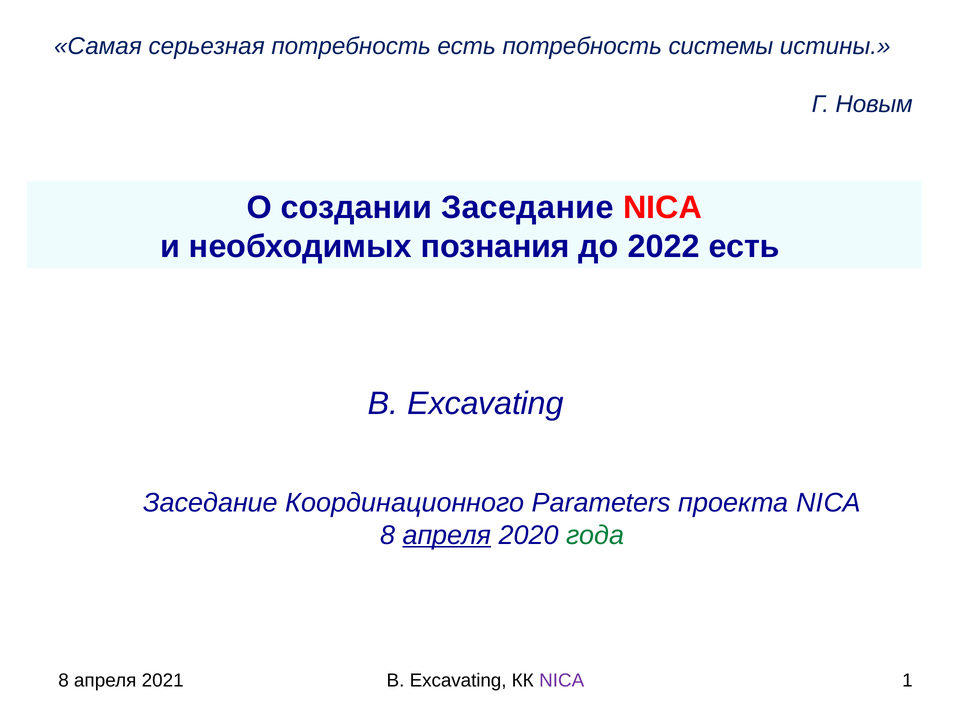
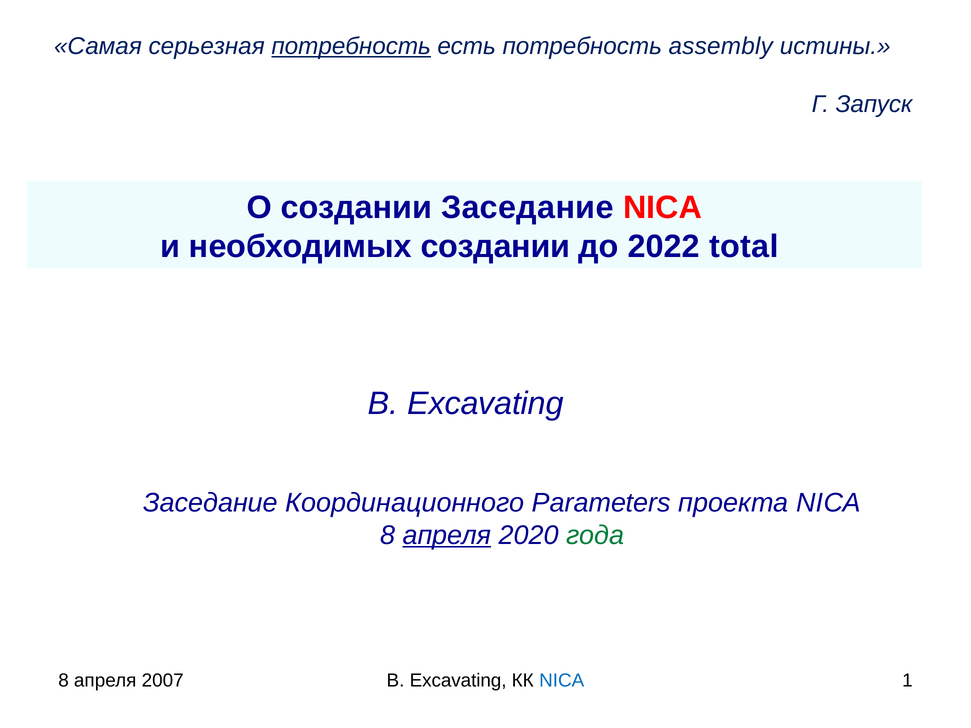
потребность underline: none -> present (351, 46)
системы: системы -> assembly (721, 46)
Новым: Новым -> Запуск (874, 104)
необходимых познания: познания -> создании (495, 246)
2022 есть: есть -> total (744, 246)
2021: 2021 -> 2007 (163, 681)
NICA colour: purple -> blue (562, 681)
